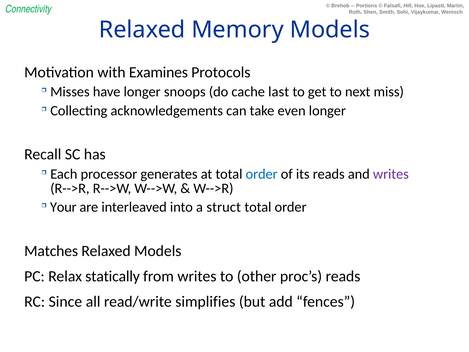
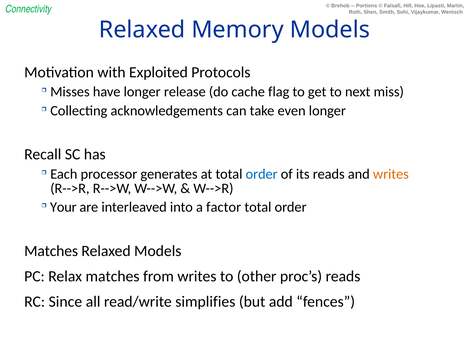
Examines: Examines -> Exploited (158, 72)
snoops: snoops -> release (185, 92)
last: last -> flag (279, 92)
writes colour: purple -> orange (391, 174)
struct: struct -> factor (224, 207)
Relax statically: statically -> matches (113, 276)
